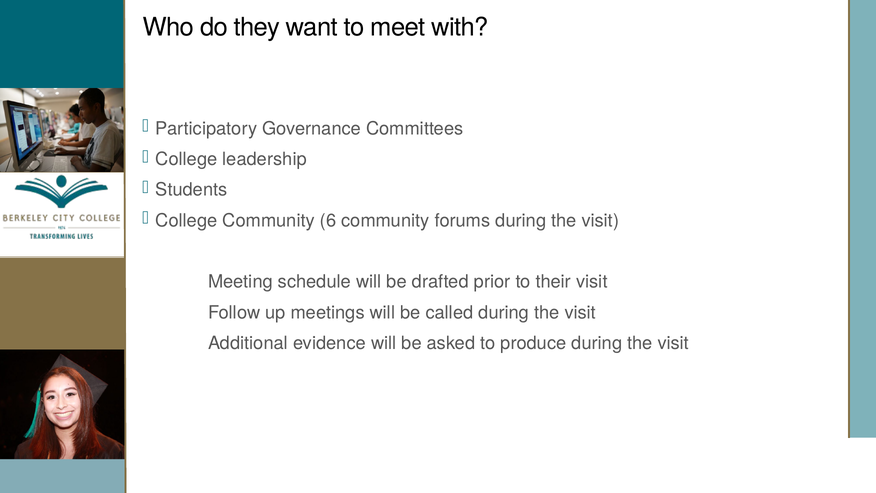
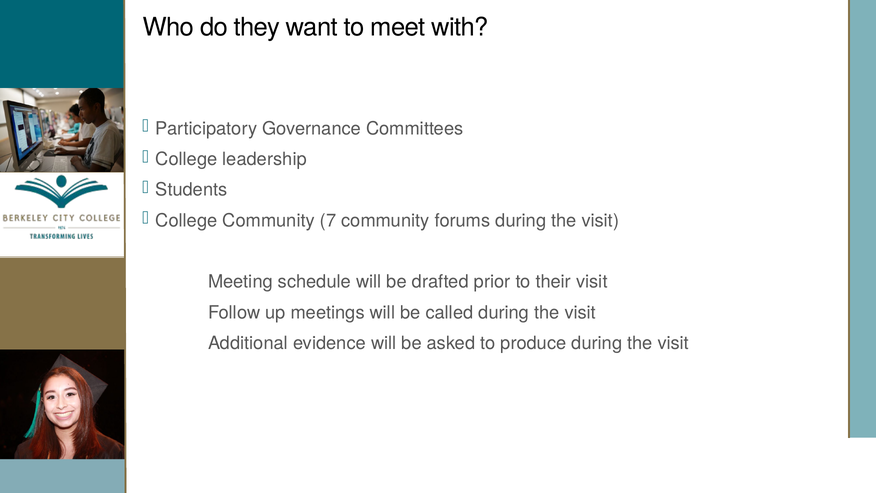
6: 6 -> 7 (328, 220)
